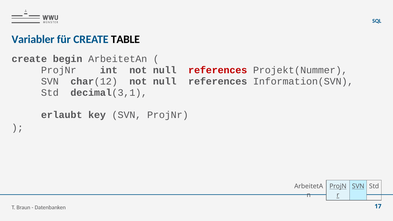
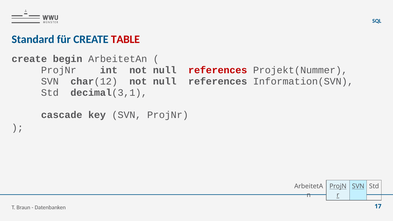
Variabler: Variabler -> Standard (33, 39)
TABLE colour: black -> red (125, 39)
erlaubt: erlaubt -> cascade (62, 115)
